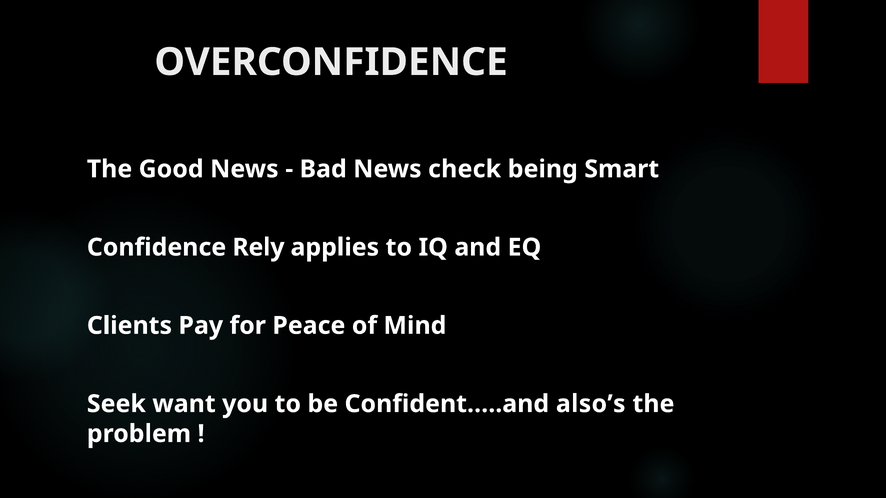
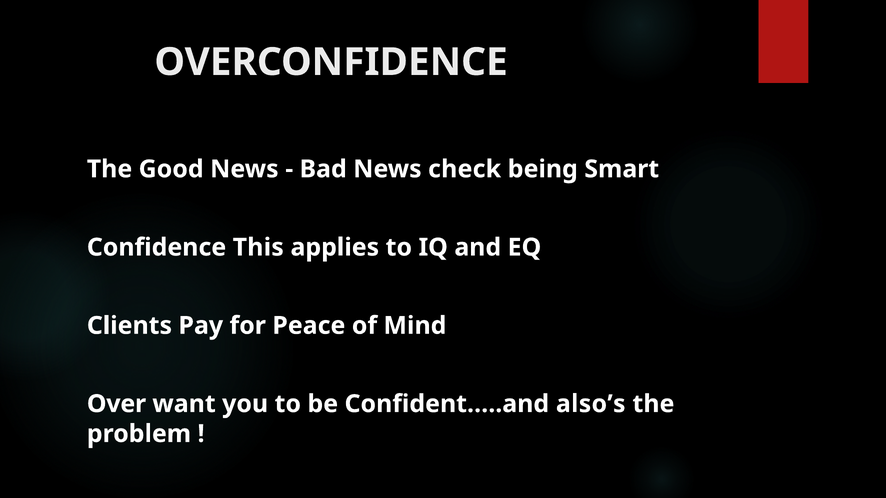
Rely: Rely -> This (258, 248)
Seek: Seek -> Over (116, 404)
